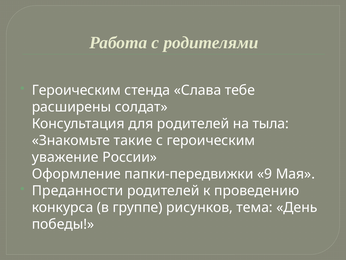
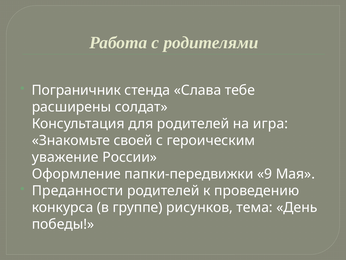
Героическим: Героическим -> Пограничник (76, 90)
тыла: тыла -> игра (271, 124)
такие: такие -> своей (133, 140)
